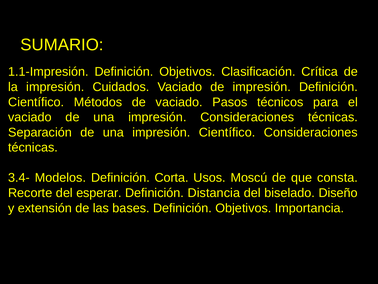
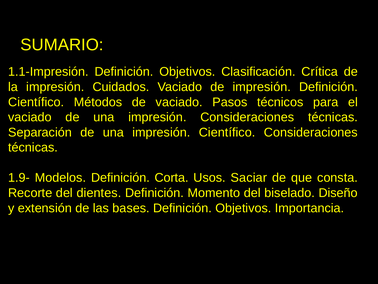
3.4-: 3.4- -> 1.9- (19, 178)
Moscú: Moscú -> Saciar (249, 178)
esperar: esperar -> dientes (99, 193)
Distancia: Distancia -> Momento (214, 193)
